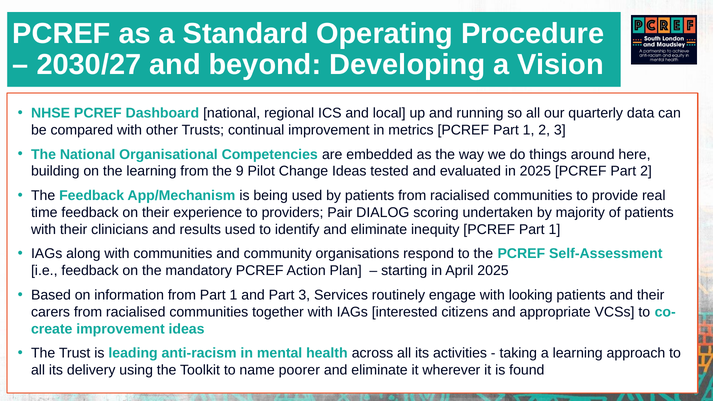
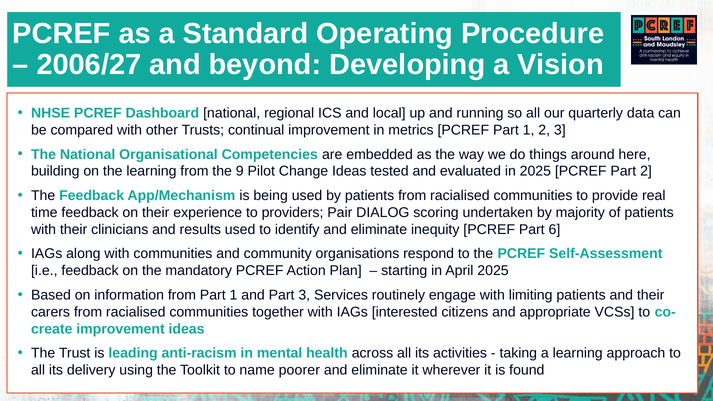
2030/27: 2030/27 -> 2006/27 (89, 65)
inequity PCREF Part 1: 1 -> 6 (554, 230)
looking: looking -> limiting (531, 295)
